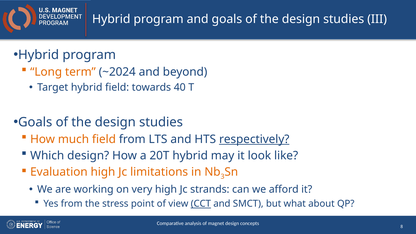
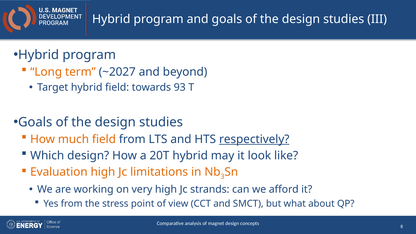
~2024: ~2024 -> ~2027 (117, 72)
40: 40 -> 93 (180, 87)
CCT underline: present -> none (201, 204)
